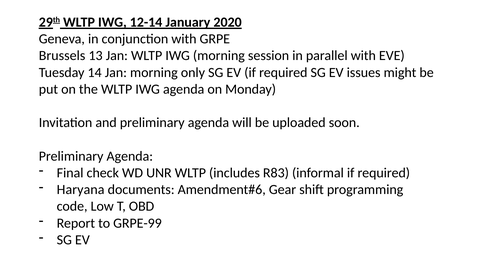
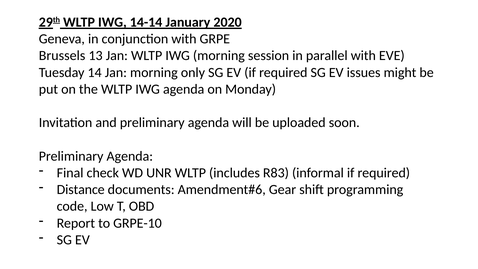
12-14: 12-14 -> 14-14 (146, 22)
Haryana: Haryana -> Distance (81, 190)
GRPE-99: GRPE-99 -> GRPE-10 (138, 223)
